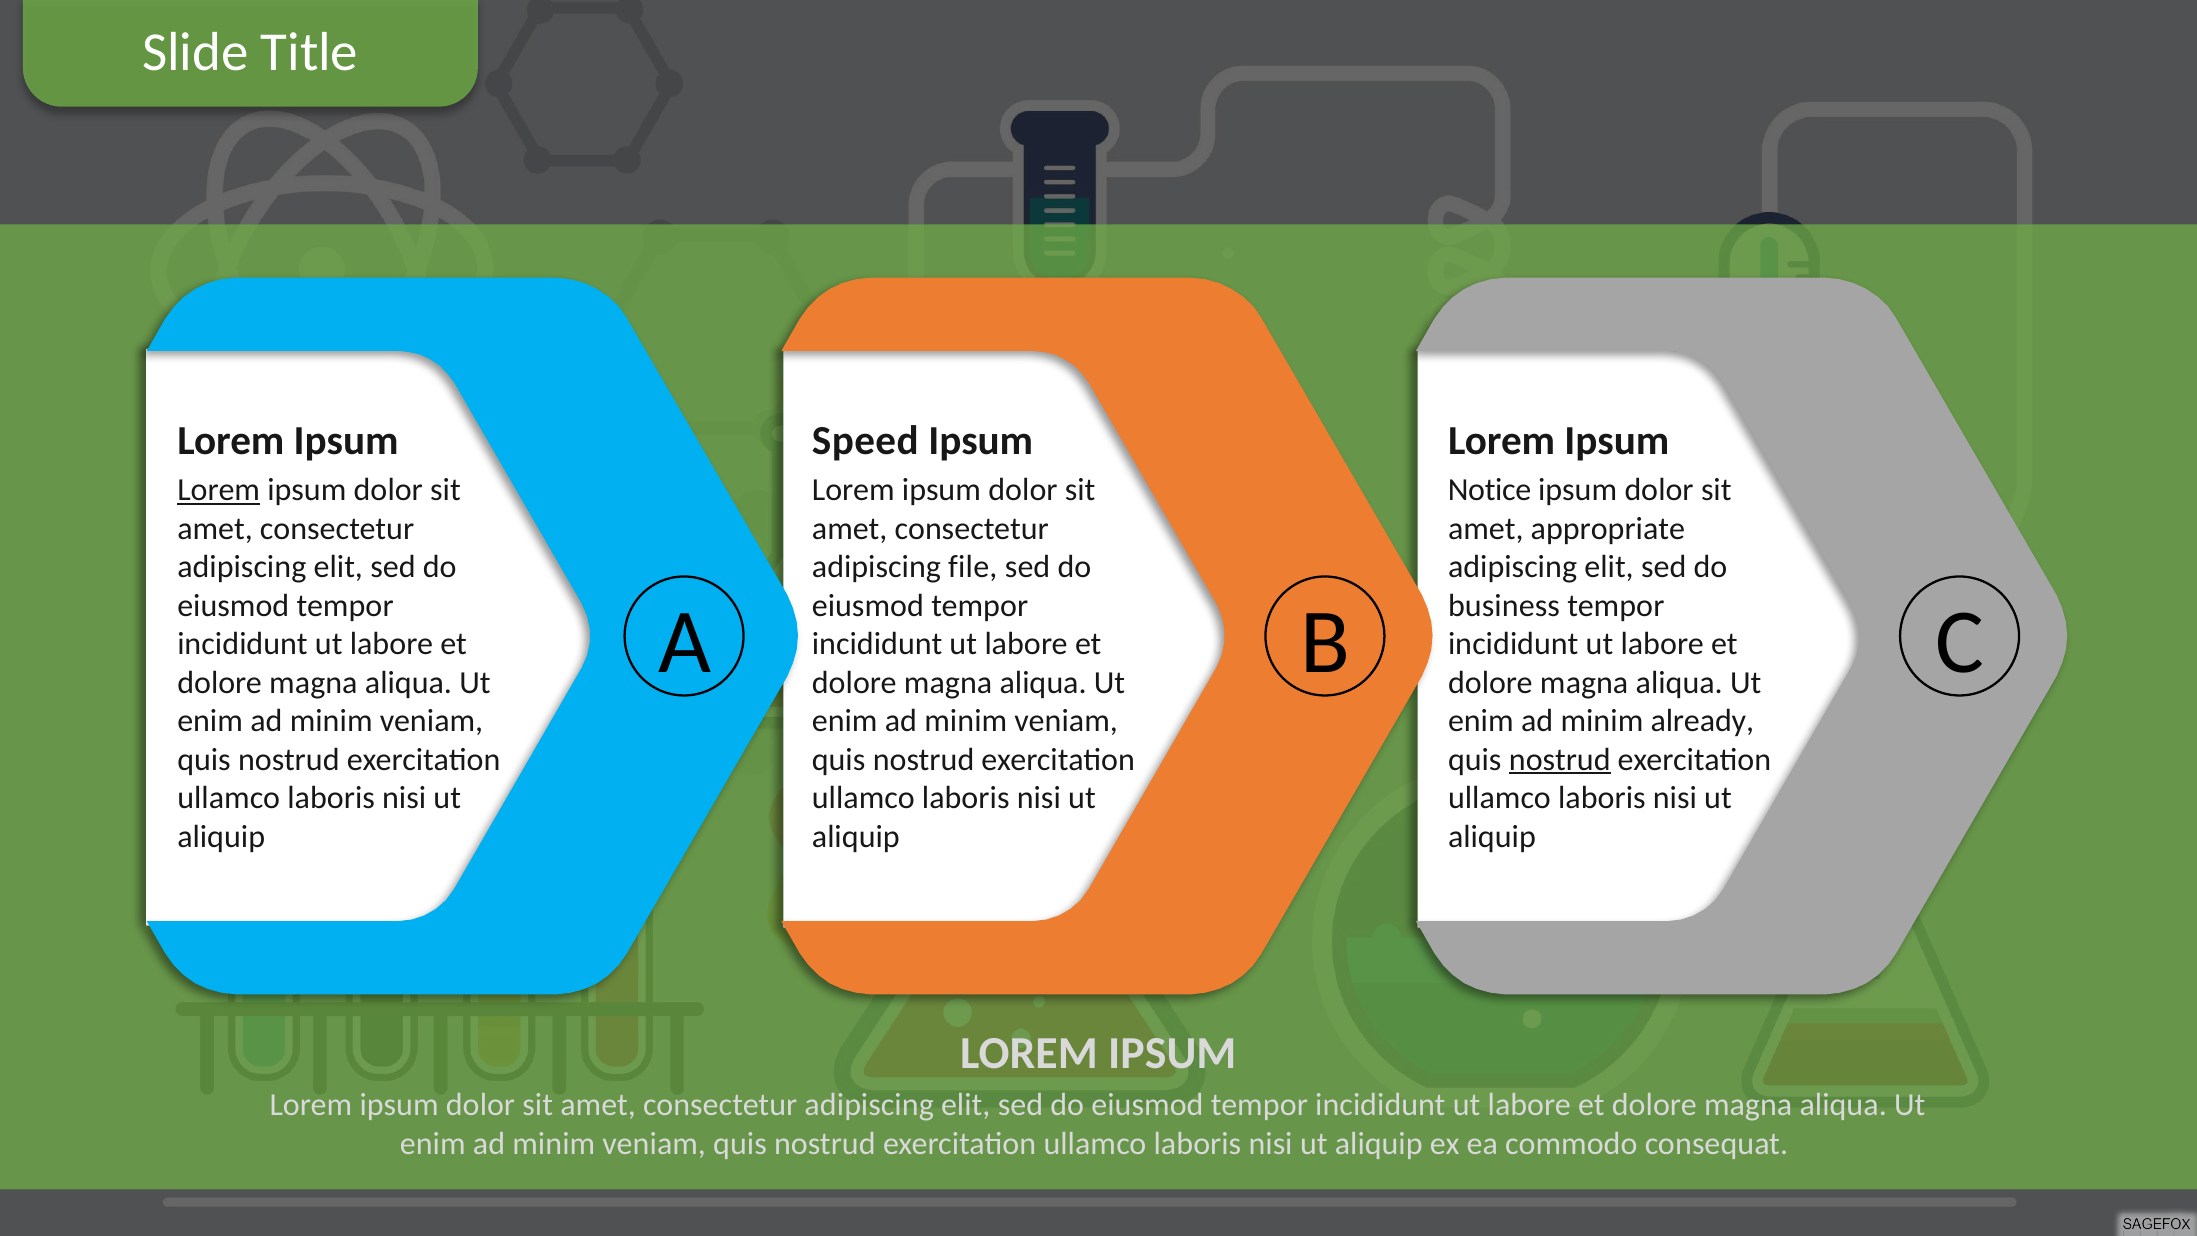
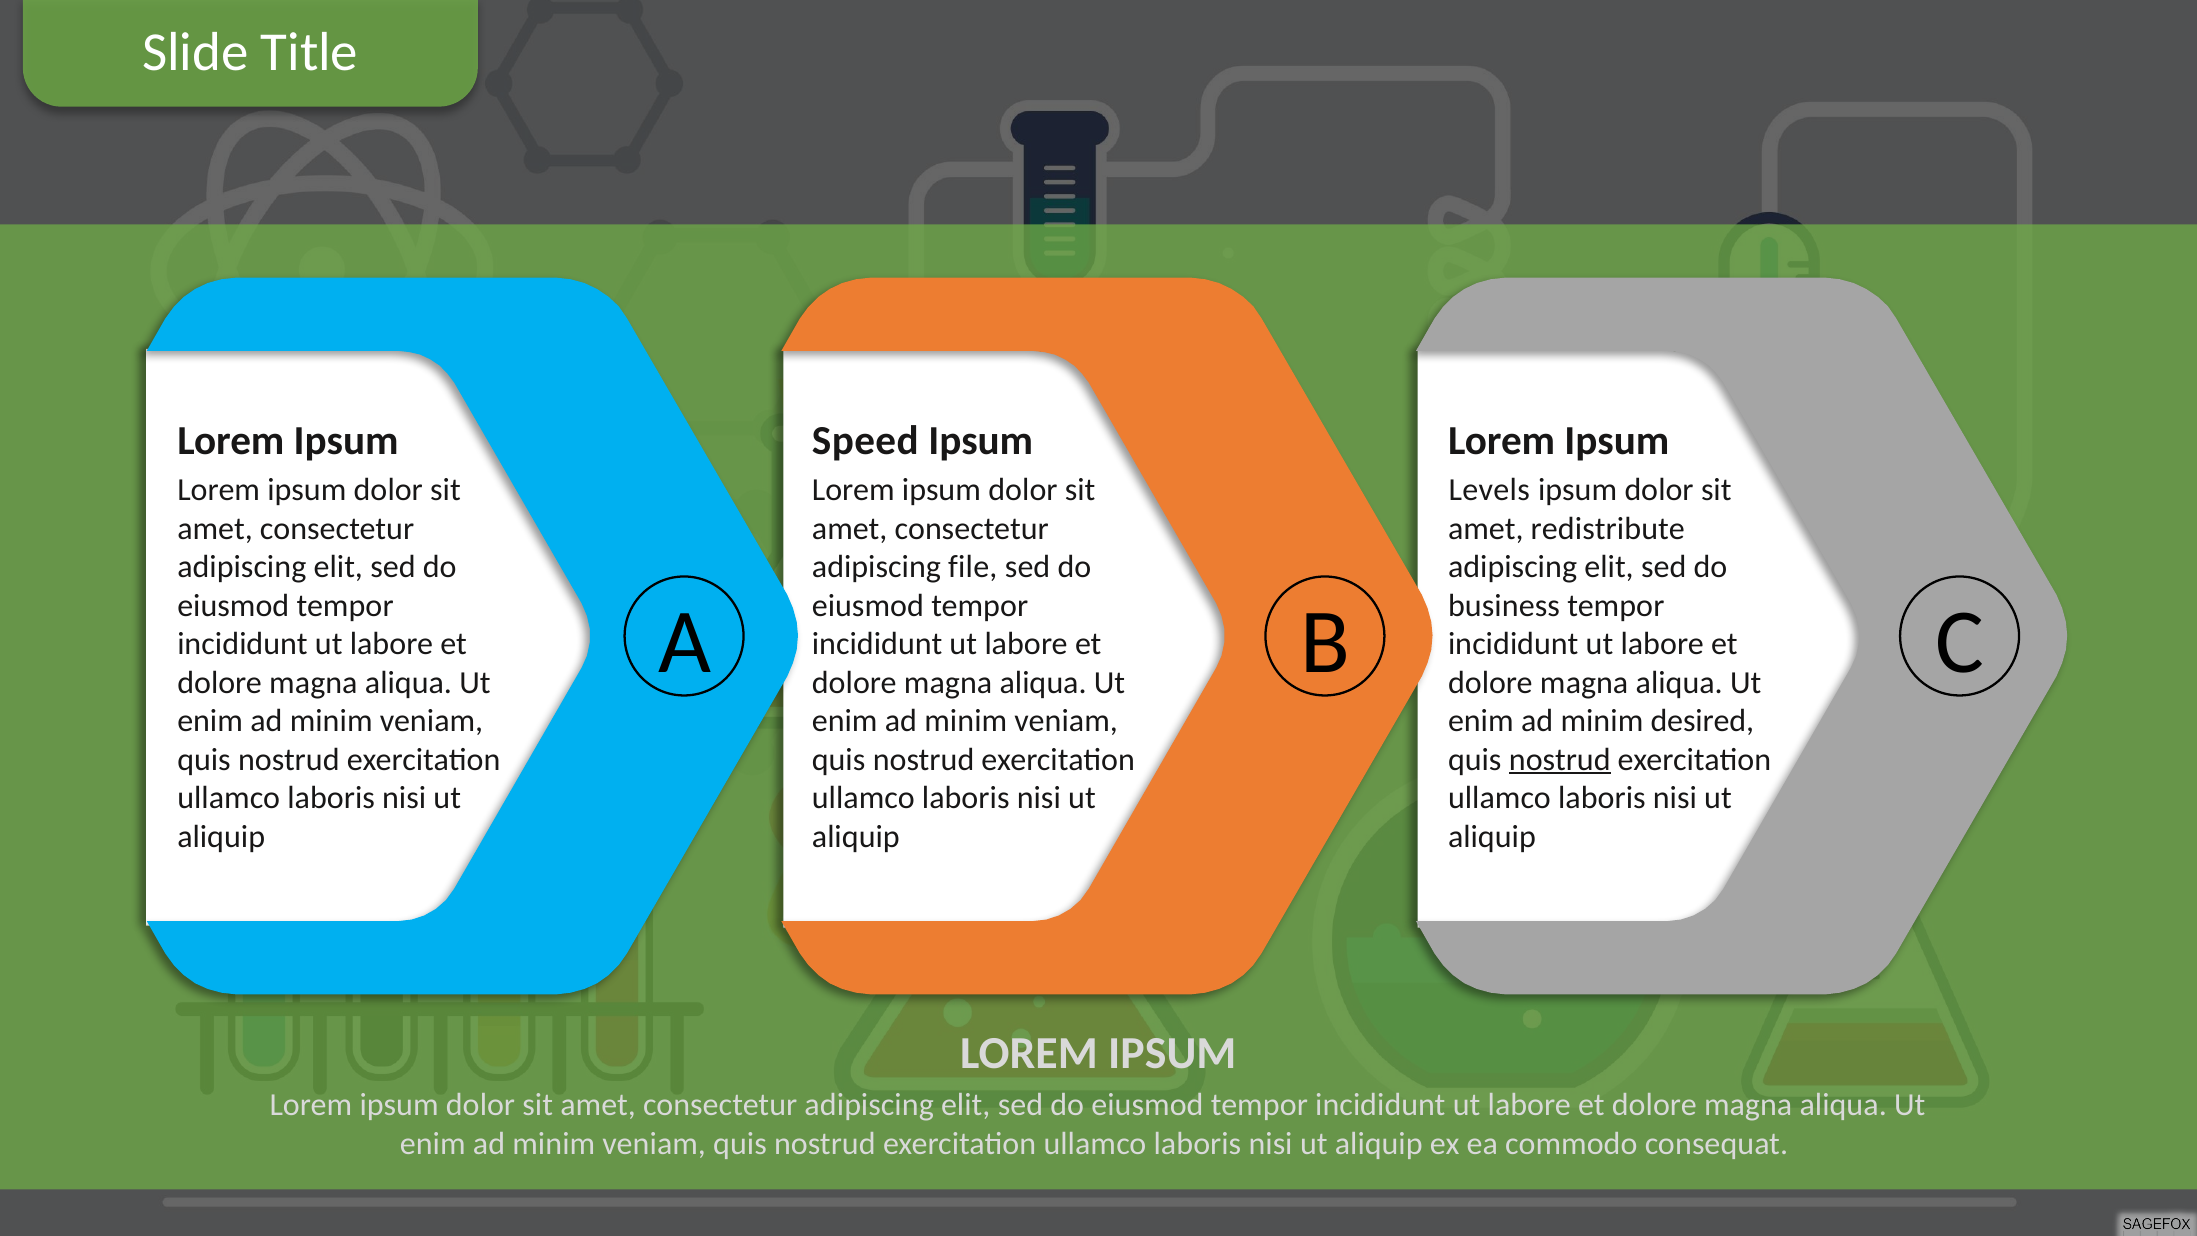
Lorem underline: present -> none (219, 490)
Notice: Notice -> Levels (1489, 490)
appropriate: appropriate -> redistribute (1608, 529)
already: already -> desired (1702, 721)
